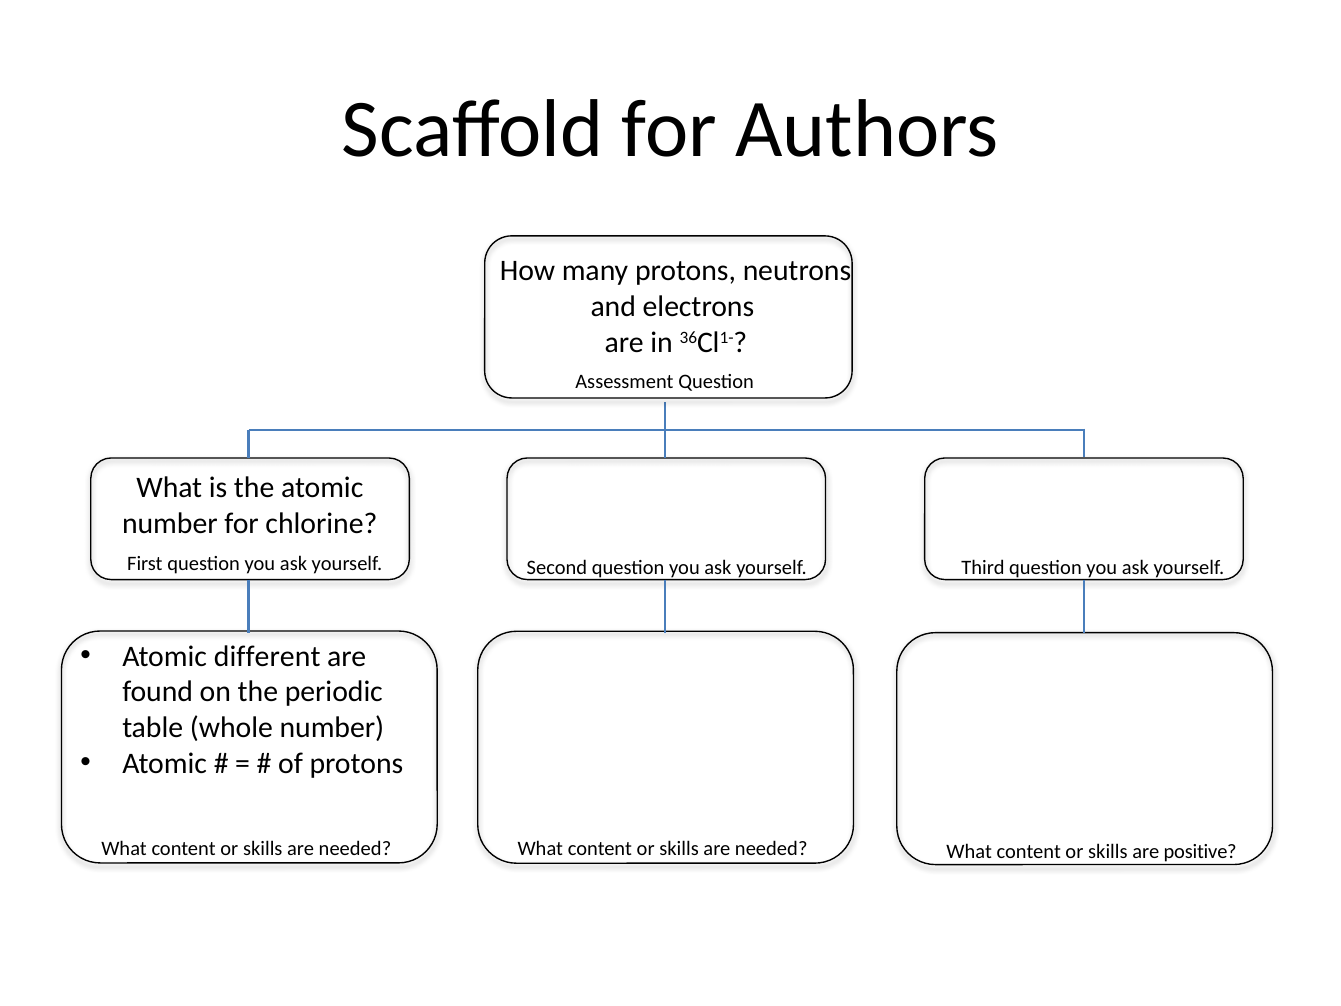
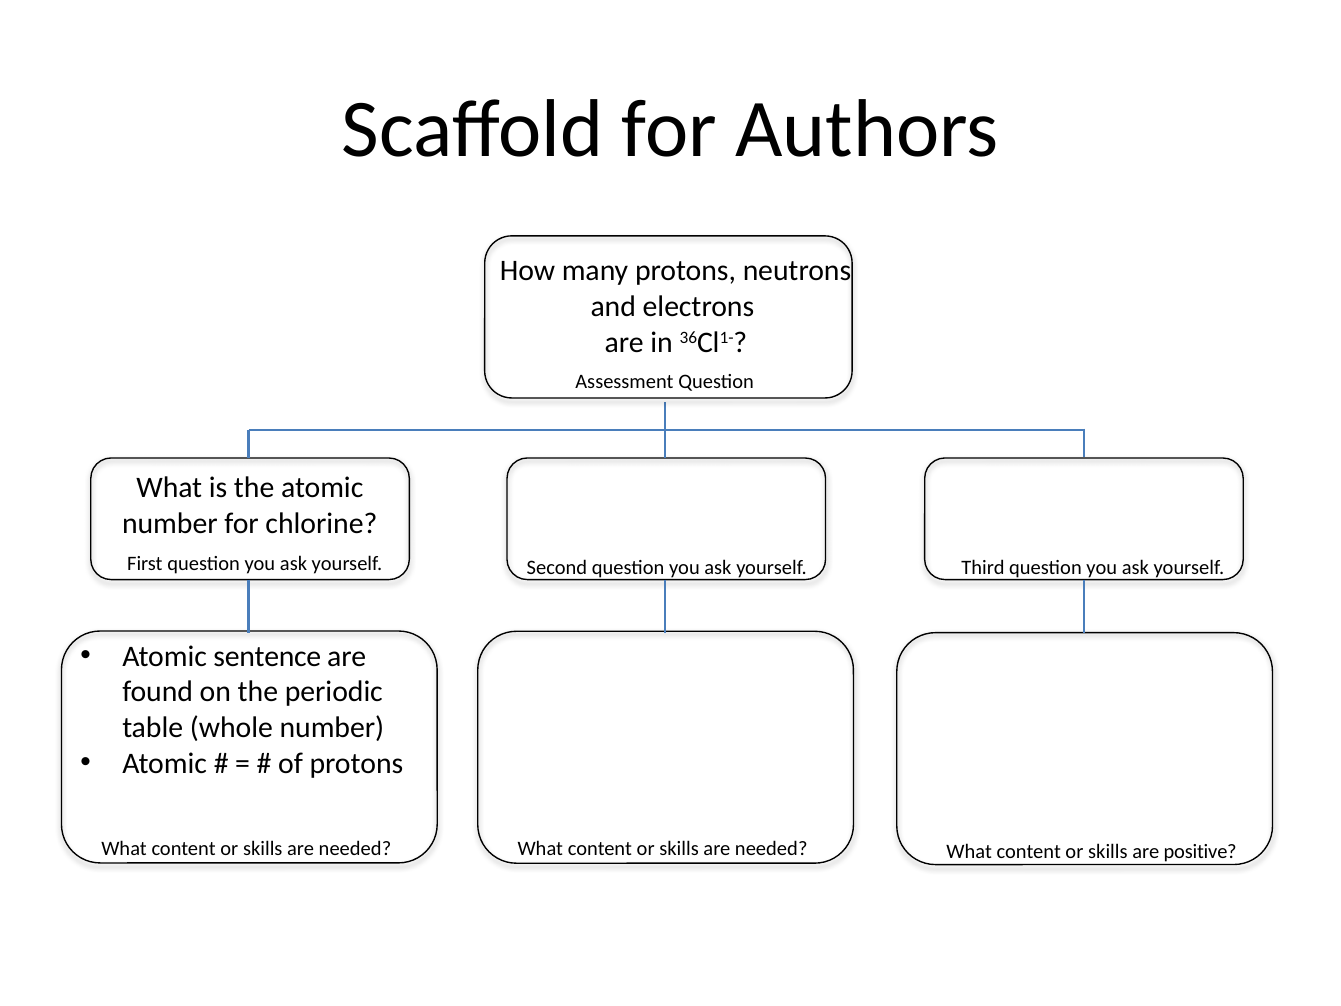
different: different -> sentence (267, 656)
